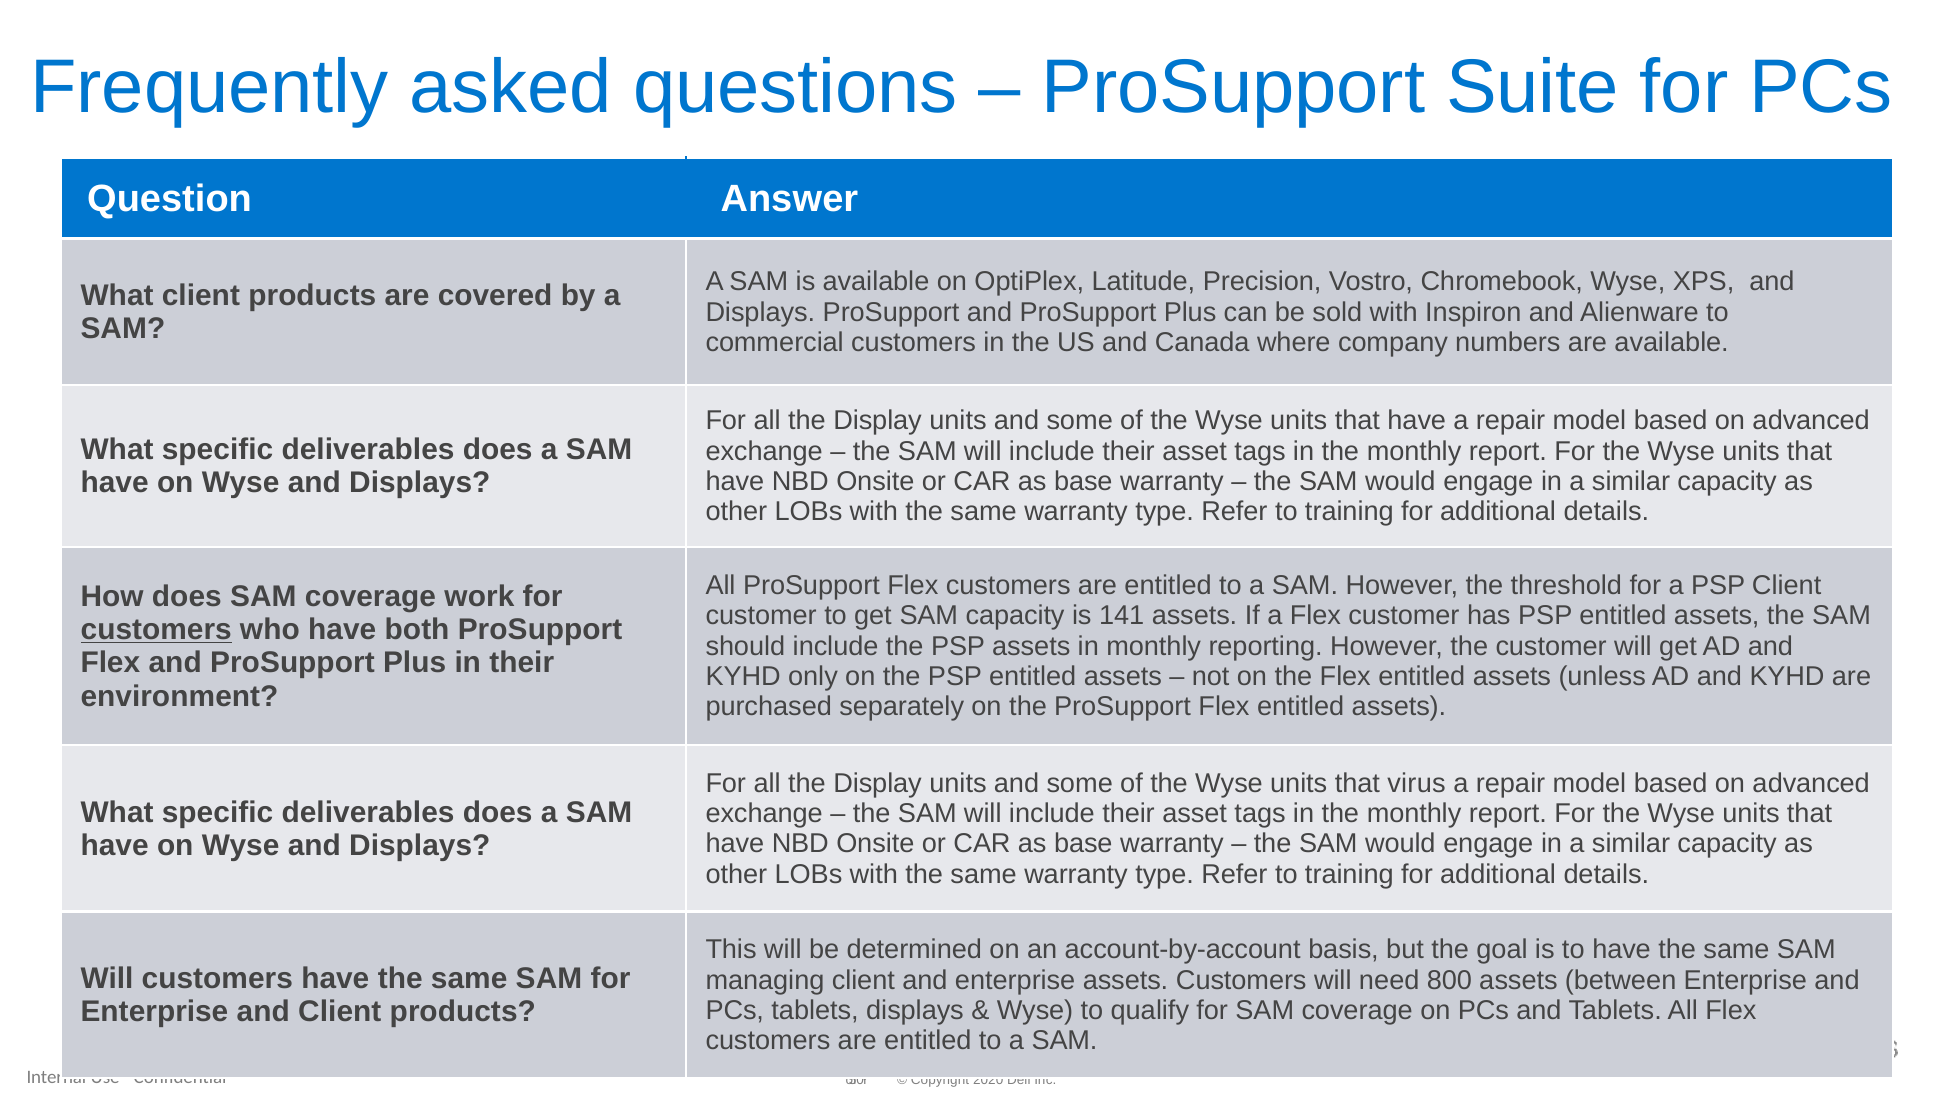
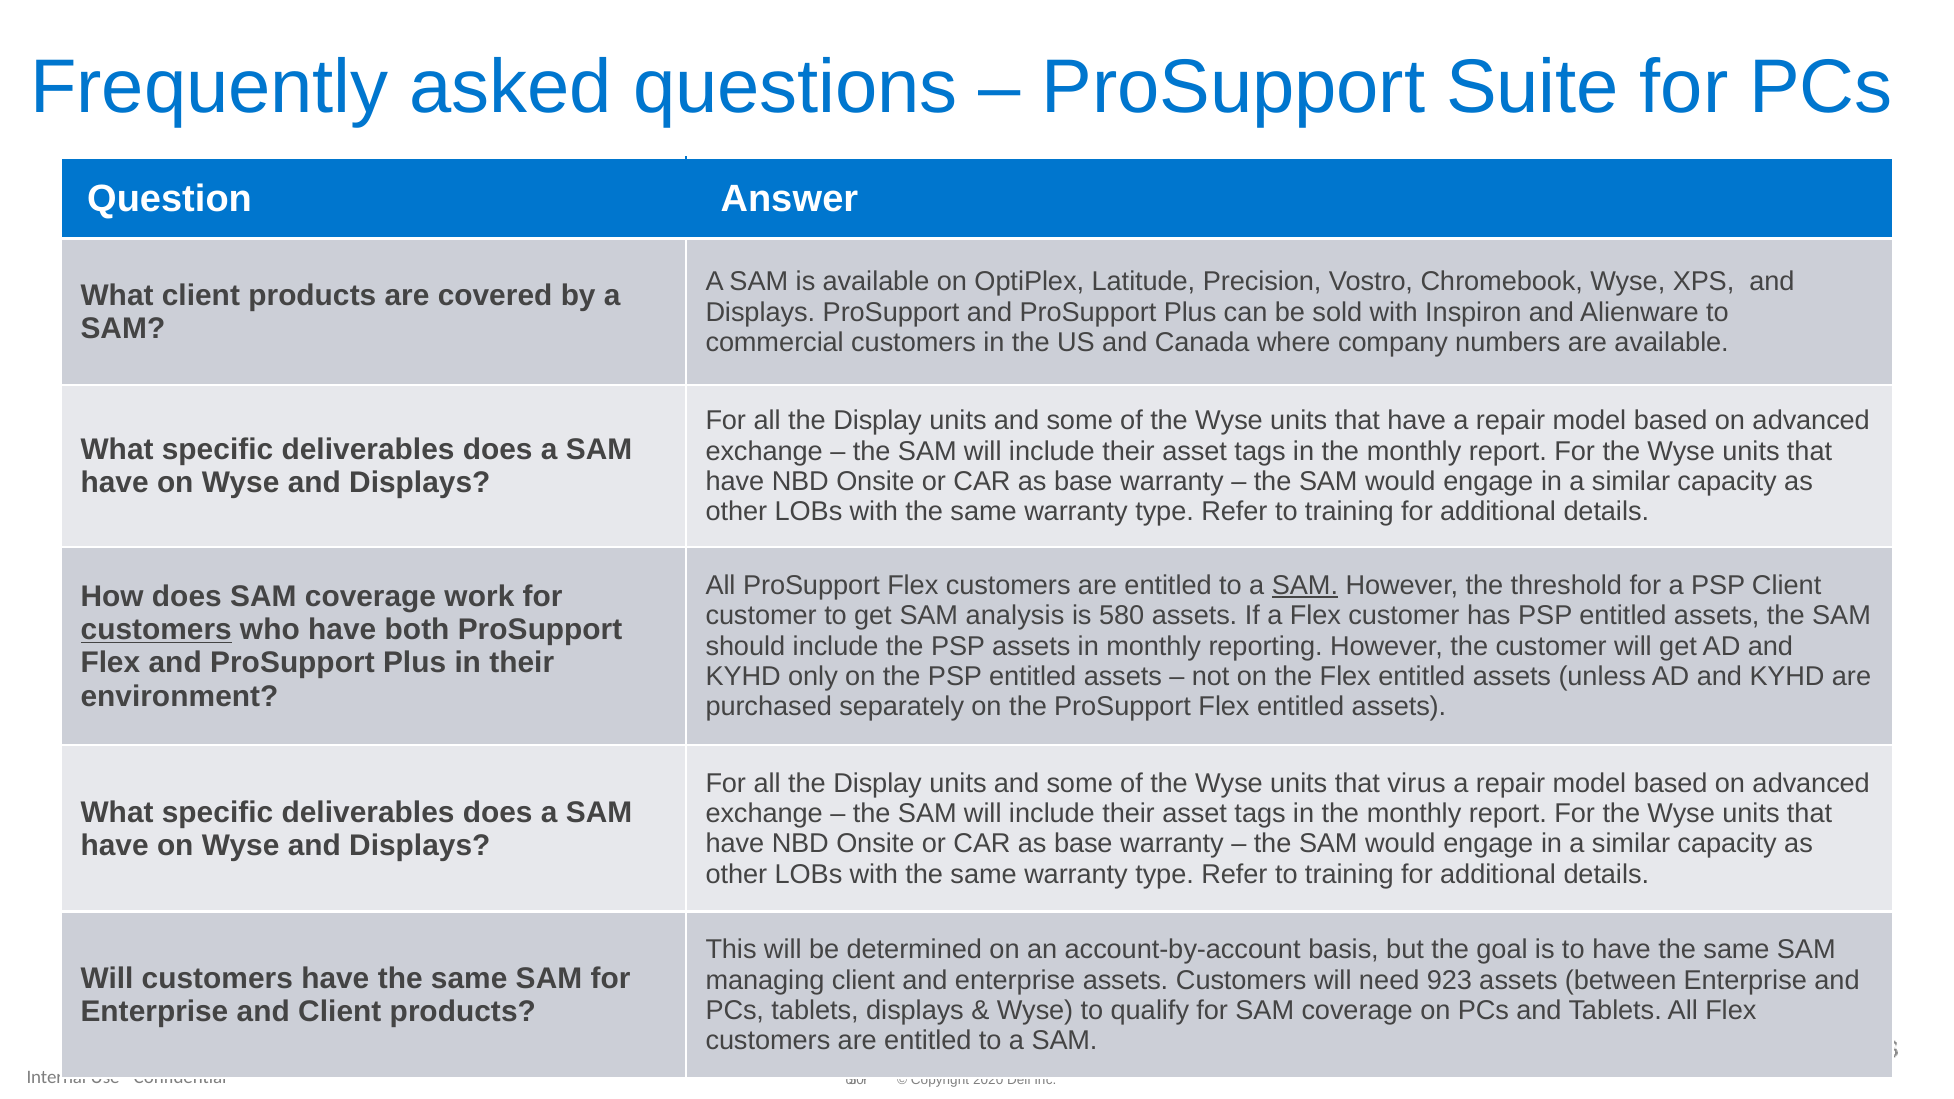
SAM underline: none -> present (1305, 586)
SAM capacity: capacity -> analysis (1015, 616)
141: 141 -> 580 (1122, 616)
800: 800 -> 923 (1449, 980)
